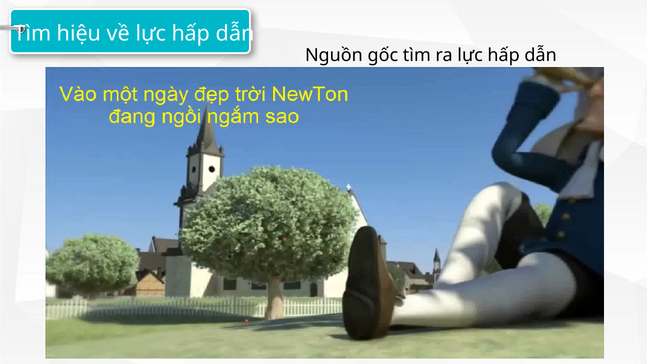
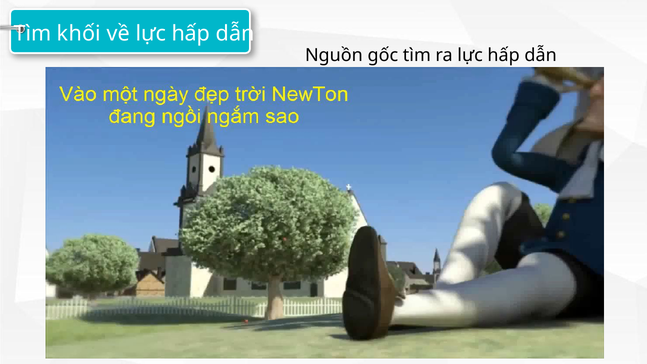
hiệu: hiệu -> khối (79, 34)
